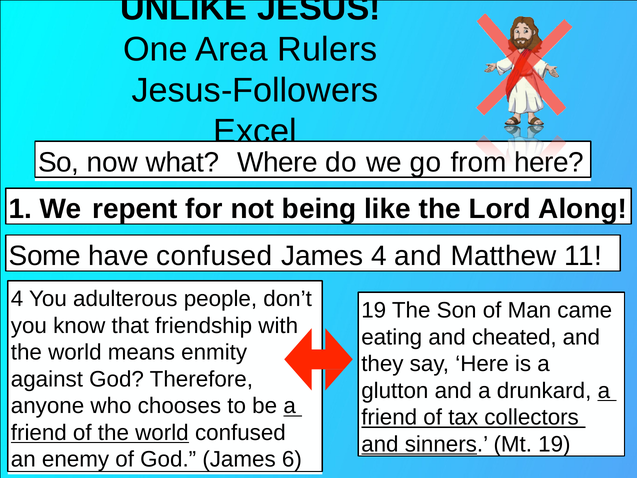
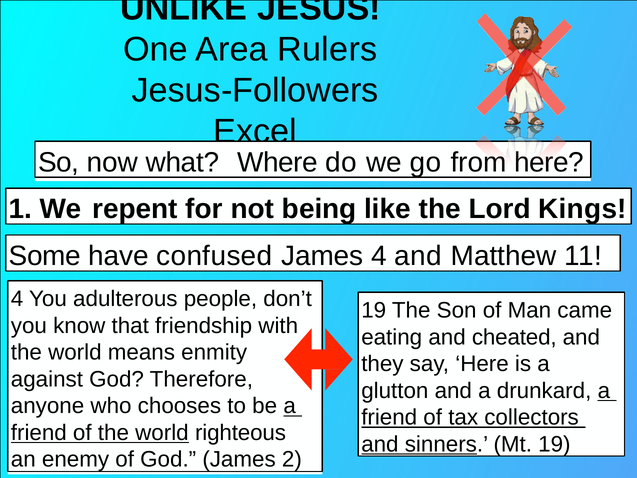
Along: Along -> Kings (583, 209)
world confused: confused -> righteous (240, 433)
6: 6 -> 2 (292, 459)
